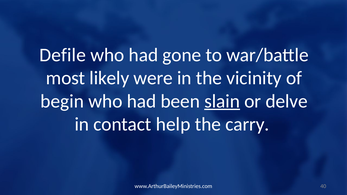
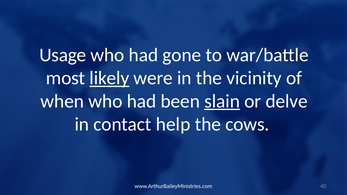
Defile: Defile -> Usage (63, 55)
likely underline: none -> present (109, 78)
begin: begin -> when (62, 101)
carry: carry -> cows (247, 124)
